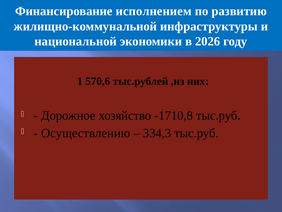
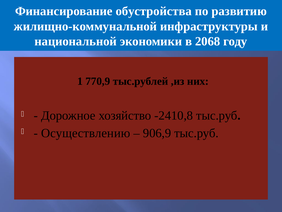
исполнением: исполнением -> обустройства (154, 11)
2026: 2026 -> 2068 (208, 41)
570,6: 570,6 -> 770,9 (98, 81)
-1710,8: -1710,8 -> -2410,8 (174, 115)
334,3: 334,3 -> 906,9 (157, 133)
